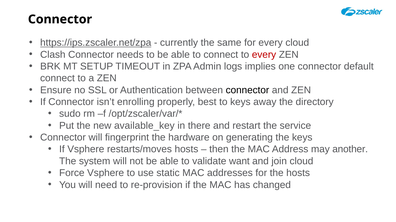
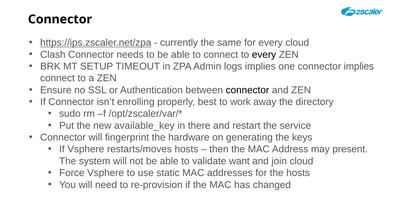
every colour: red -> black (264, 55)
connector default: default -> implies (359, 67)
to keys: keys -> work (240, 102)
another: another -> present (350, 150)
